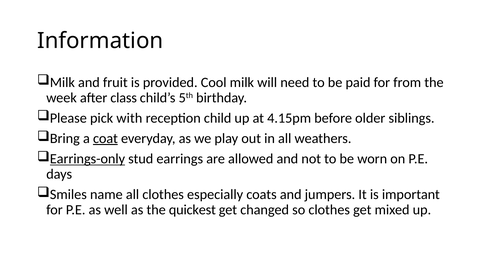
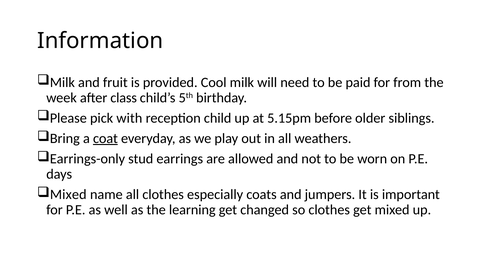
4.15pm: 4.15pm -> 5.15pm (289, 118)
Earrings-only underline: present -> none (87, 159)
Smiles: Smiles -> Mixed (68, 195)
quickest: quickest -> learning (192, 210)
